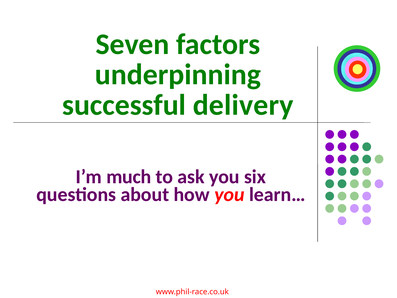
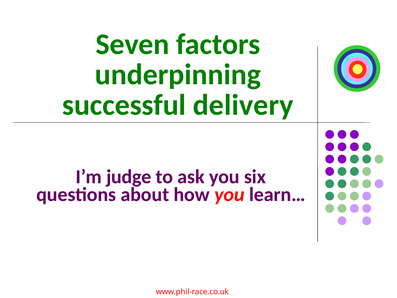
much: much -> judge (129, 177)
